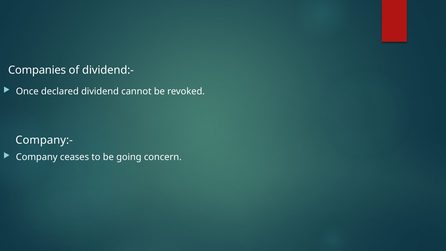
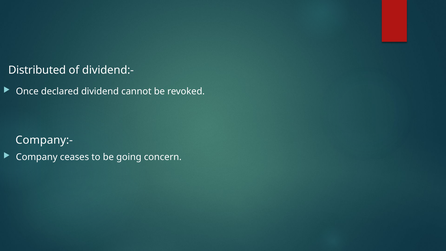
Companies: Companies -> Distributed (37, 70)
